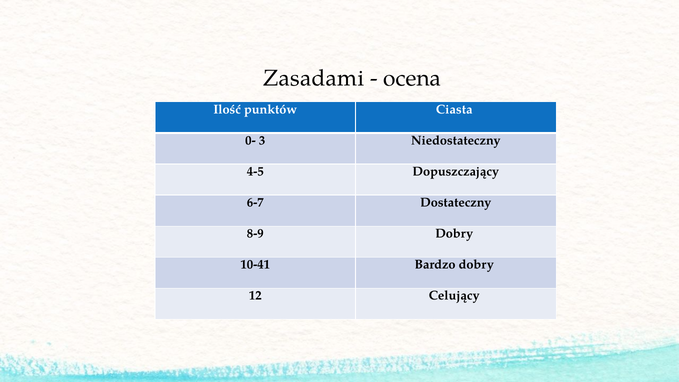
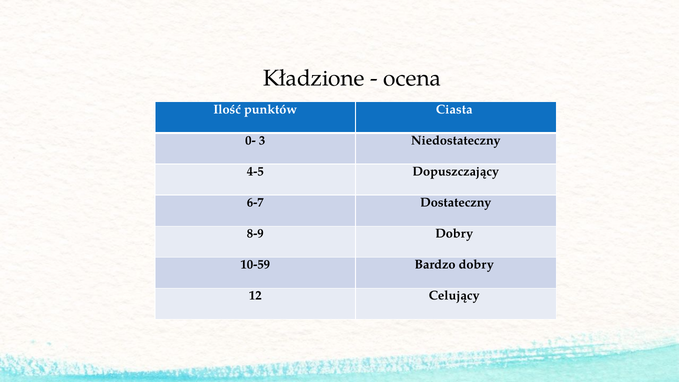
Zasadami: Zasadami -> Kładzione (314, 78)
10-41: 10-41 -> 10-59 (255, 265)
